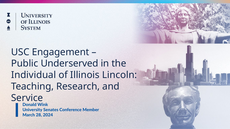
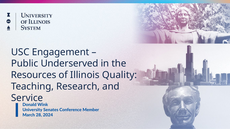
Individual: Individual -> Resources (34, 75)
Lincoln: Lincoln -> Quality (120, 75)
